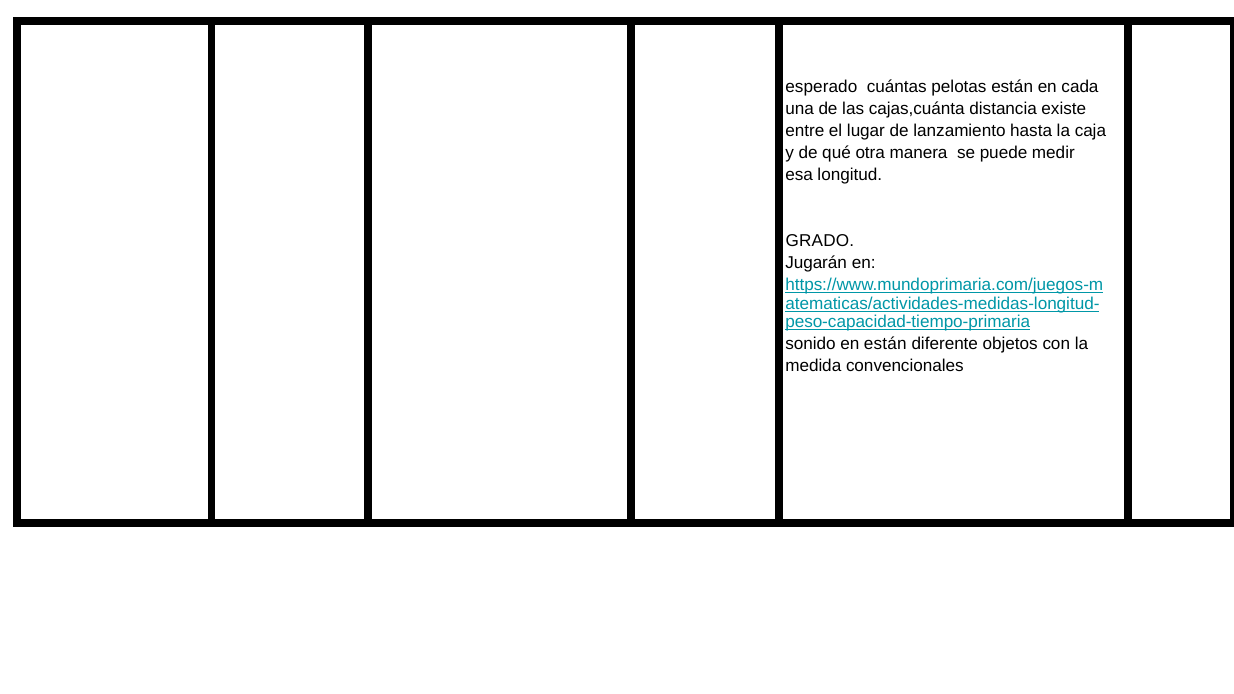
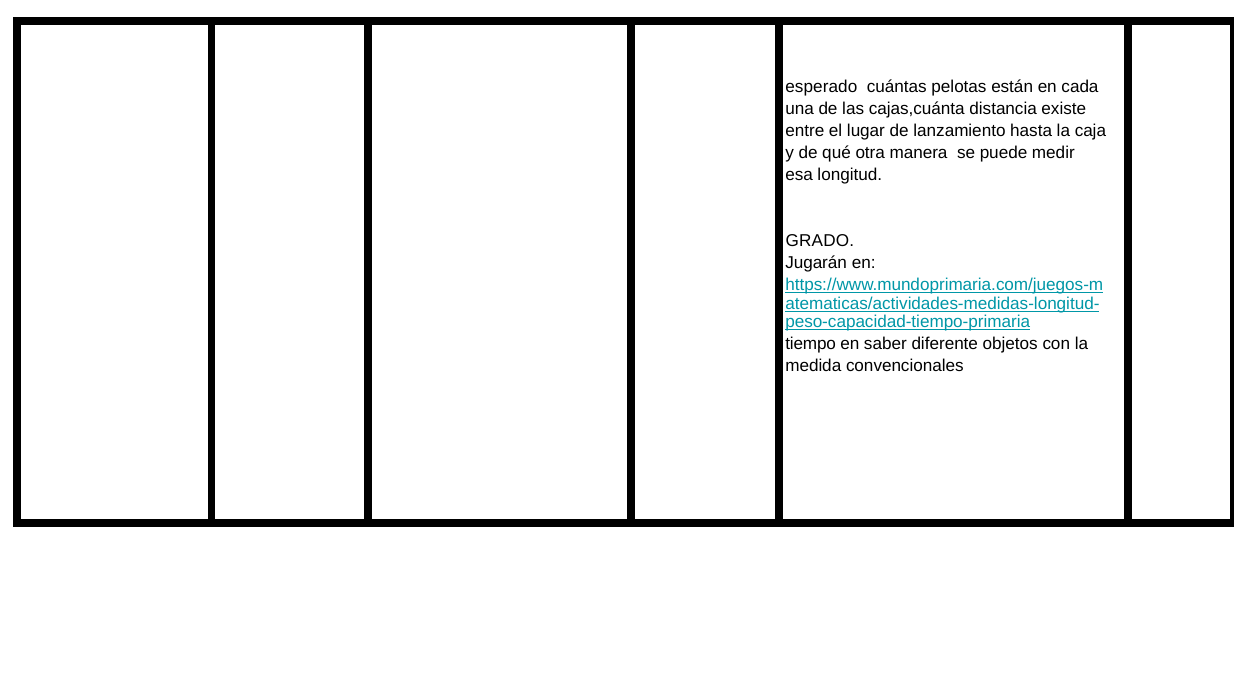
sonido: sonido -> tiempo (811, 344)
en están: están -> saber (885, 344)
